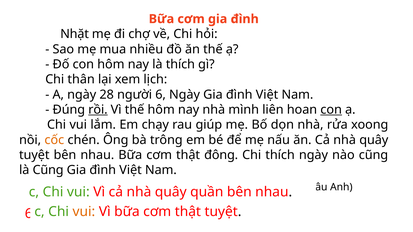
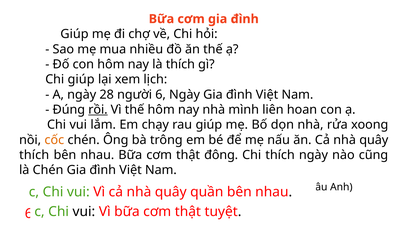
Nhặt: Nhặt -> Giúp (74, 34)
Chi thân: thân -> giúp (81, 80)
con underline: present -> none (331, 110)
tuyệt: tuyệt -> thích (34, 155)
là Cũng: Cũng -> Chén (48, 170)
vui colour: orange -> black (84, 212)
